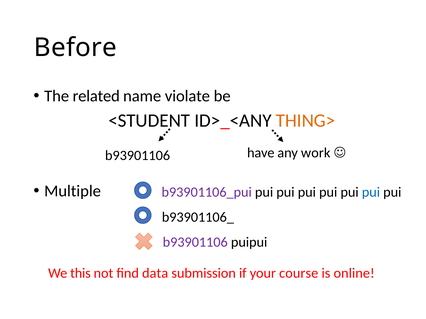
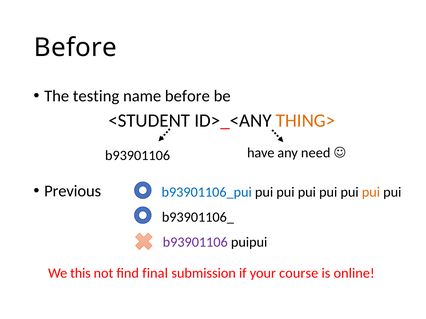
related: related -> testing (96, 96)
name violate: violate -> before (187, 96)
work: work -> need (316, 153)
Multiple: Multiple -> Previous (73, 191)
b93901106_pui colour: purple -> blue (207, 192)
pui colour: blue -> orange (371, 192)
data: data -> final (155, 273)
